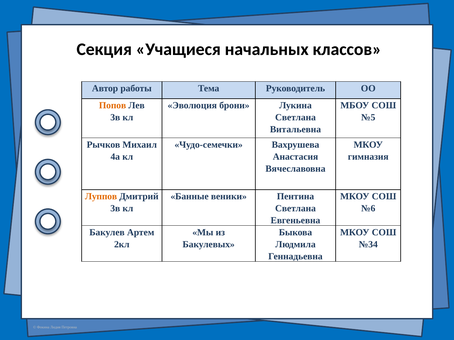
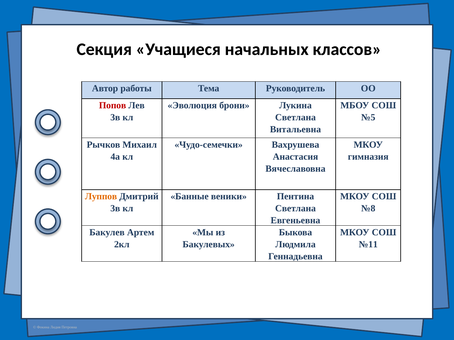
Попов colour: orange -> red (113, 106)
№6: №6 -> №8 (368, 209)
№34: №34 -> №11 (368, 245)
